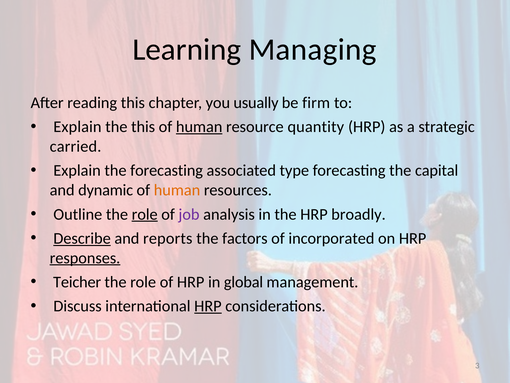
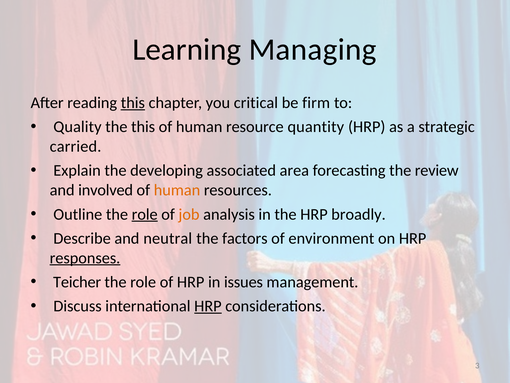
this underline: none -> present (133, 103)
usually: usually -> critical (256, 103)
Explain: Explain -> Quality (77, 127)
human underline: present -> none (199, 127)
the forecasting: forecasting -> developing (167, 170)
type: type -> area (294, 170)
capital: capital -> review (437, 170)
dynamic: dynamic -> involved (106, 190)
job colour: purple -> orange (189, 214)
Describe underline: present -> none (82, 238)
reports: reports -> neutral (168, 238)
incorporated: incorporated -> environment (331, 238)
global: global -> issues (243, 282)
